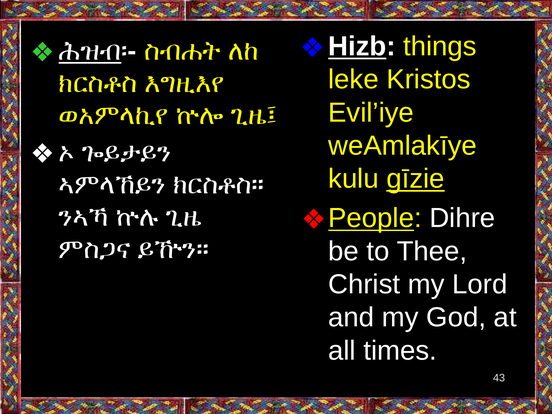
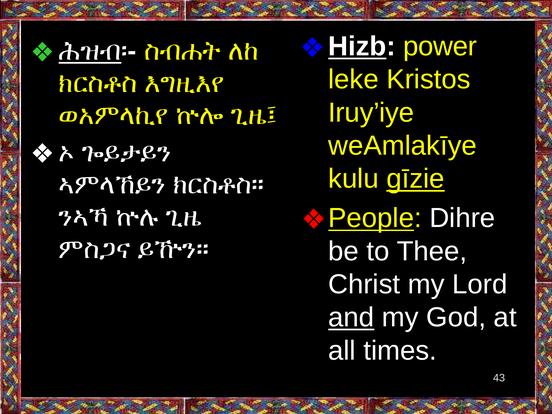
things: things -> power (440, 46)
Evil’iye: Evil’iye -> Iruy’iye (371, 113)
and underline: none -> present (351, 317)
